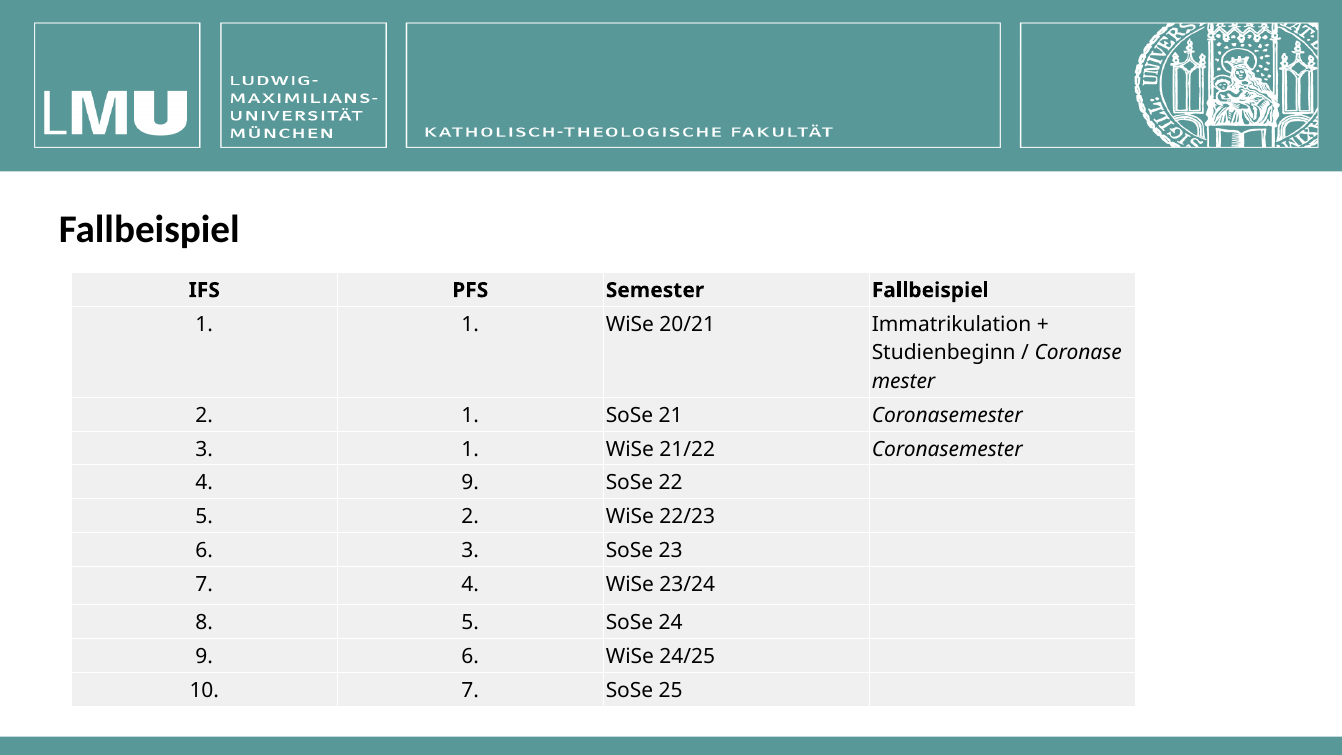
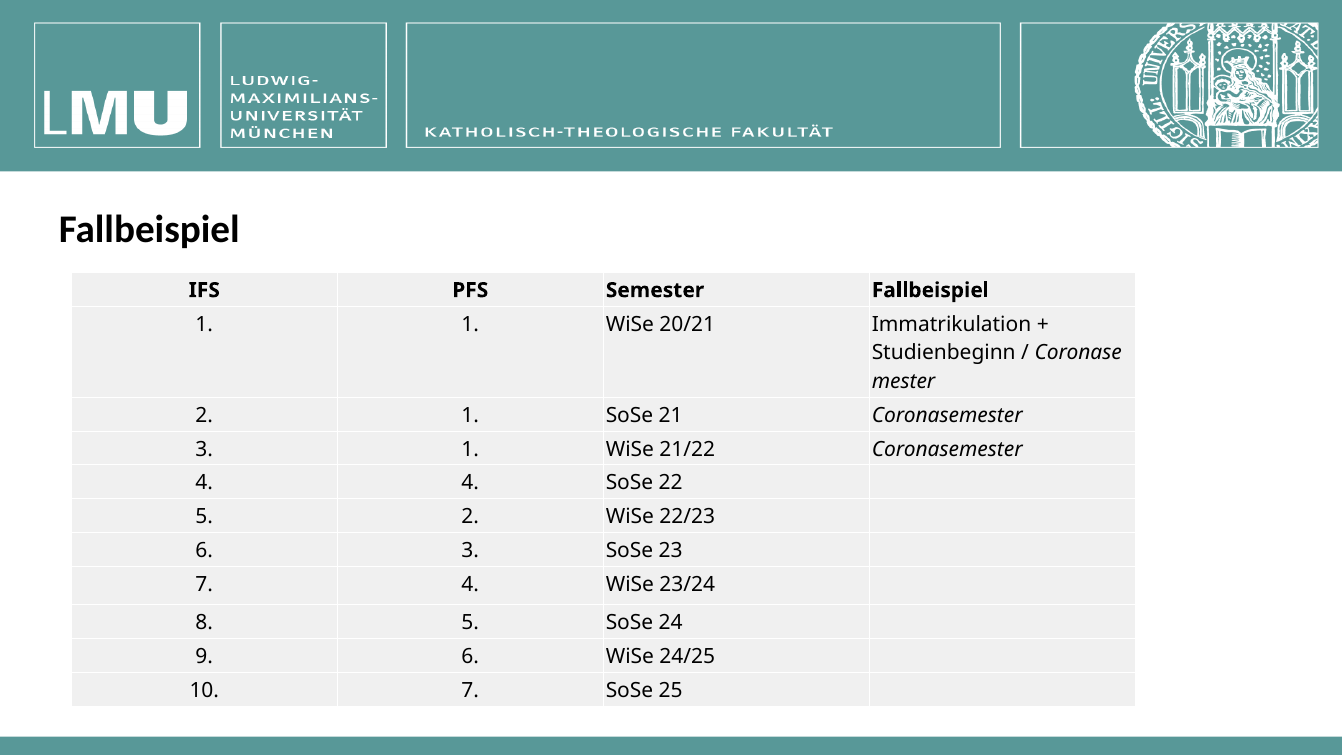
4 9: 9 -> 4 (470, 483)
